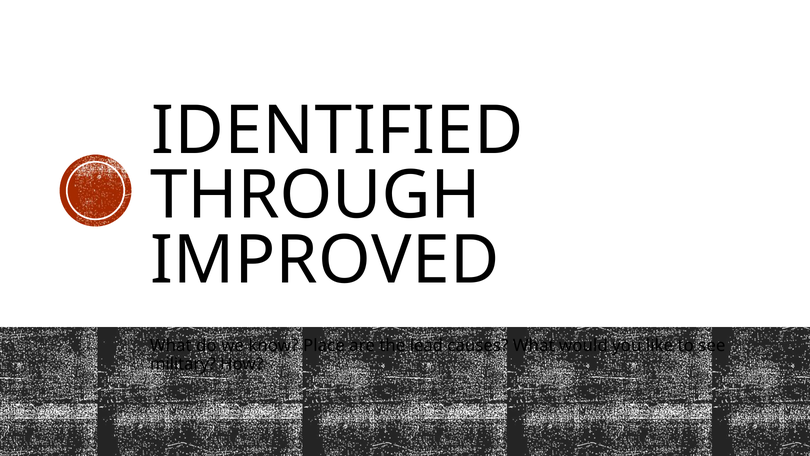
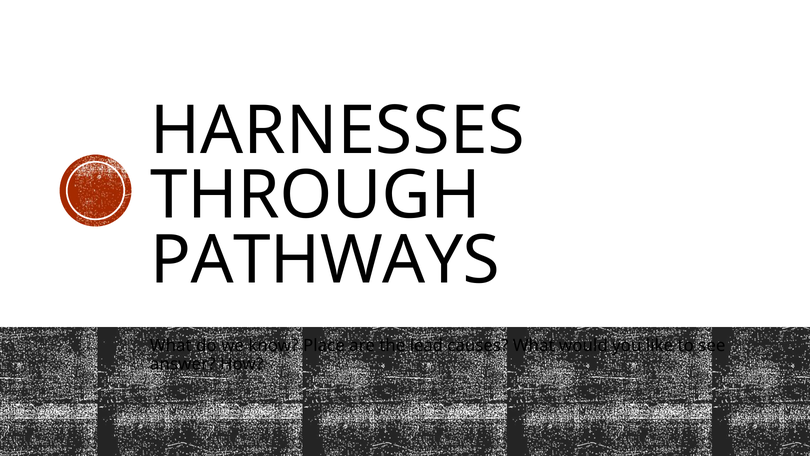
IDENTIFIED: IDENTIFIED -> HARNESSES (338, 131)
IMPROVED: IMPROVED -> PATHWAYS (325, 260)
military: military -> answer (183, 364)
